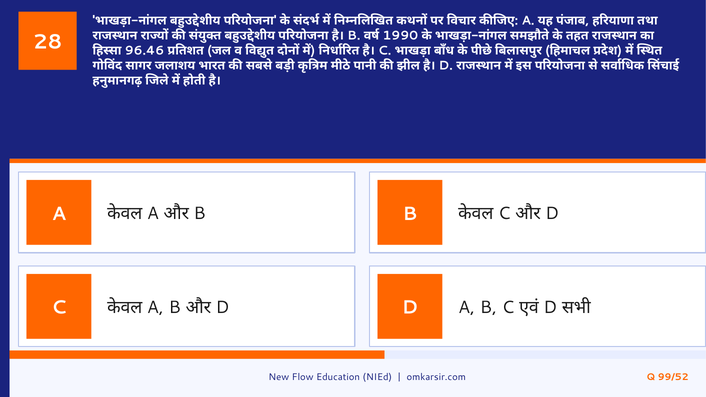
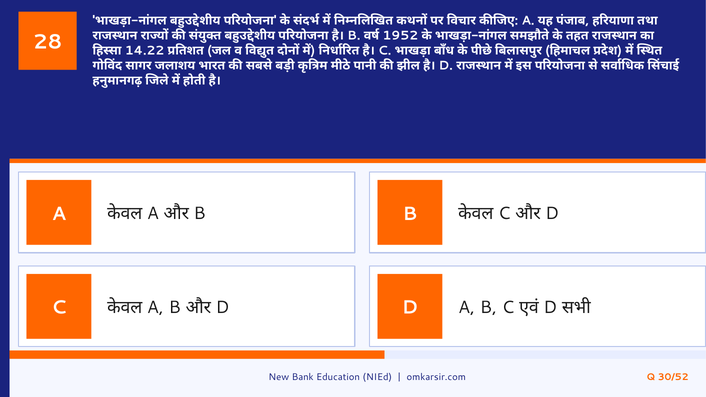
1990: 1990 -> 1952 (400, 36)
96.46: 96.46 -> 14.22 (145, 51)
Flow: Flow -> Bank (303, 377)
99/52: 99/52 -> 30/52 (673, 377)
